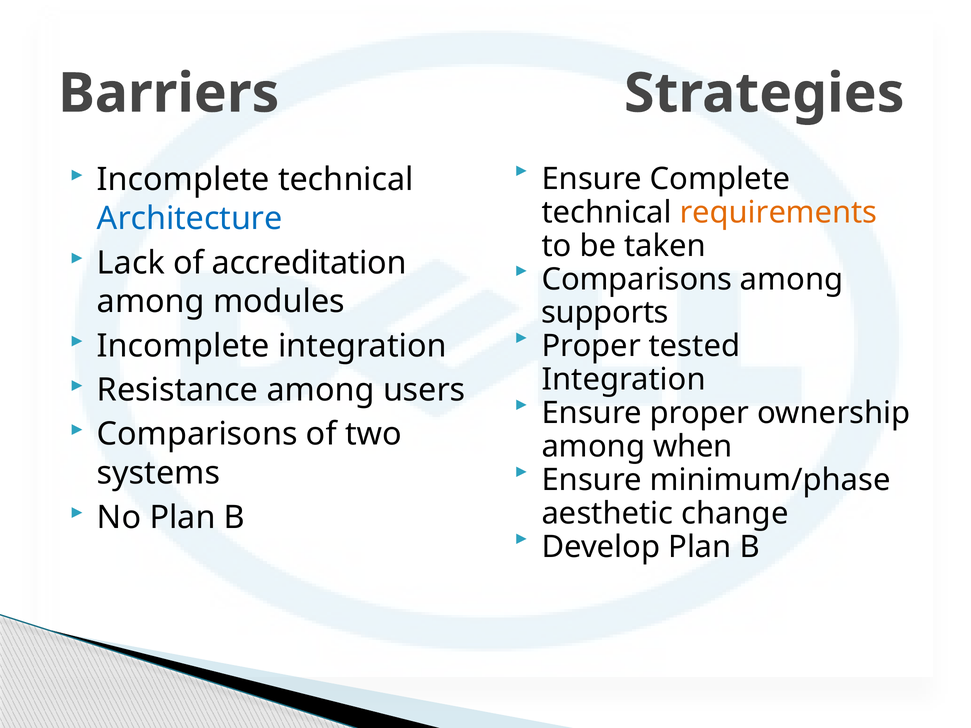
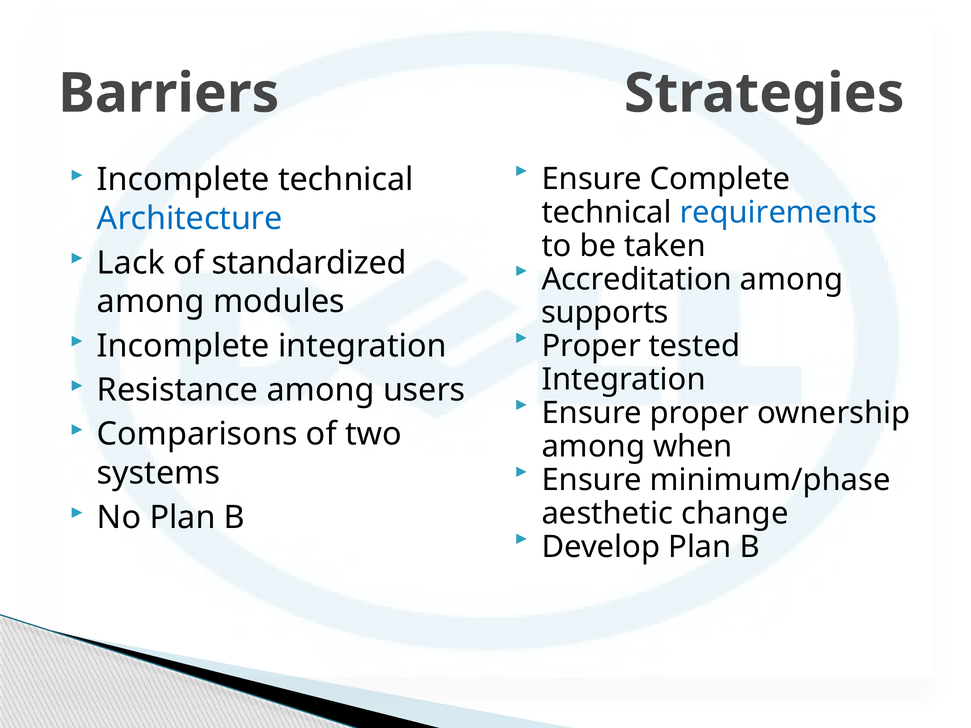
requirements colour: orange -> blue (779, 212)
accreditation: accreditation -> standardized (309, 263)
Comparisons: Comparisons -> Accreditation (637, 279)
